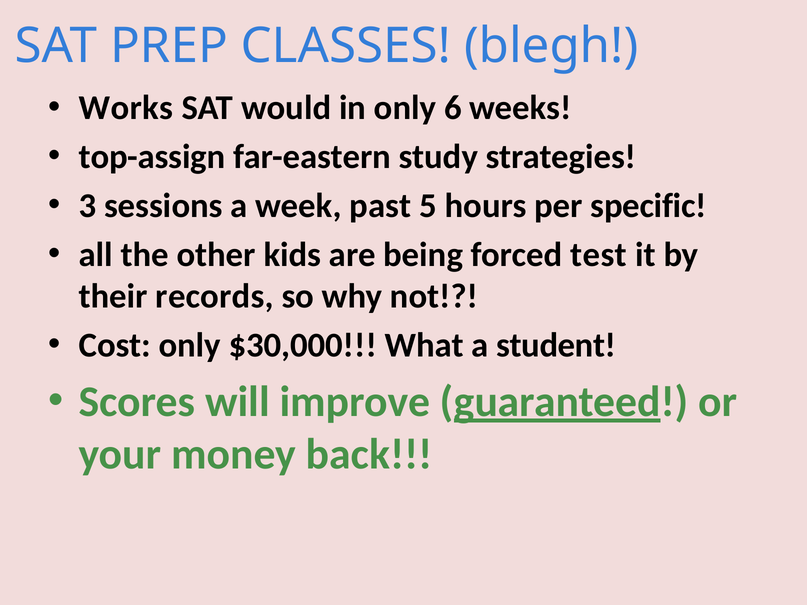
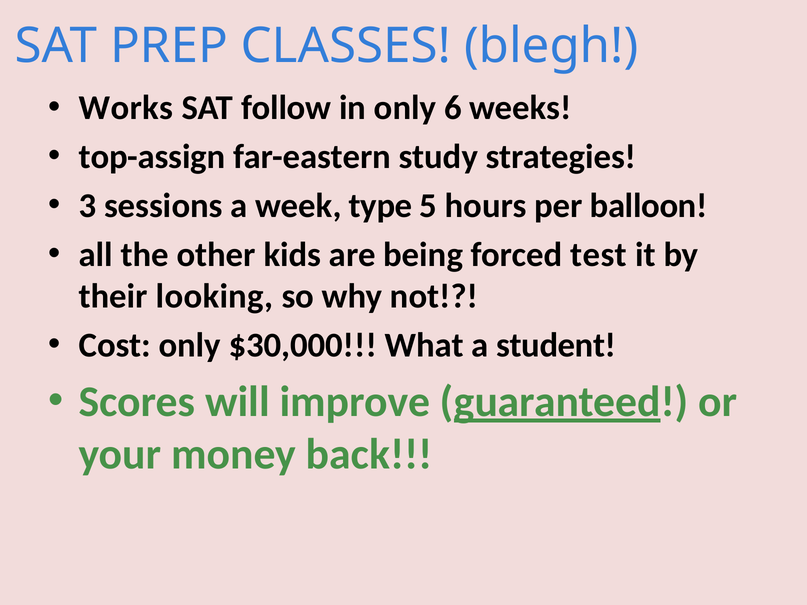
would: would -> follow (286, 108)
past: past -> type (381, 206)
specific: specific -> balloon (649, 206)
records: records -> looking (214, 296)
